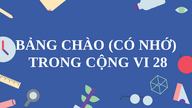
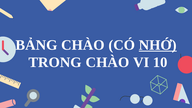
NHỚ underline: none -> present (158, 45)
TRONG CỘNG: CỘNG -> CHÀO (107, 62)
28: 28 -> 10 (160, 62)
